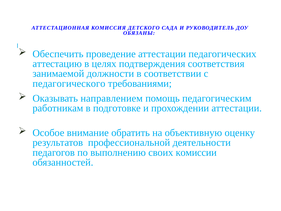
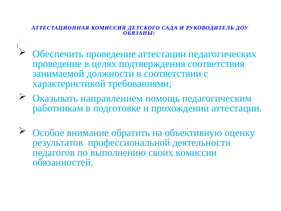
аттестацию: аттестацию -> проведение (57, 64)
педагогического: педагогического -> характеристикой (69, 83)
